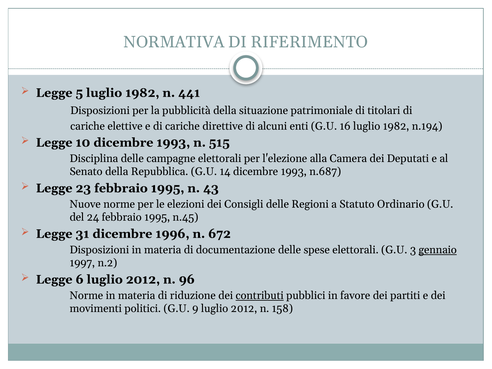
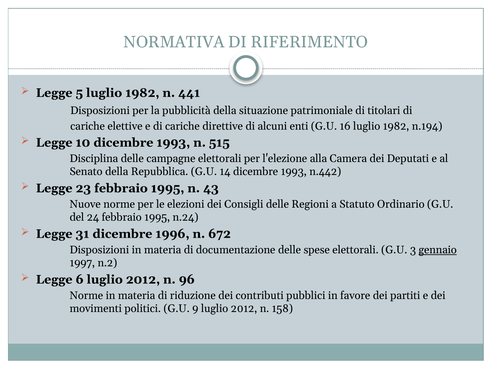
n.687: n.687 -> n.442 (325, 172)
n.45: n.45 -> n.24 (185, 217)
contributi underline: present -> none (260, 296)
